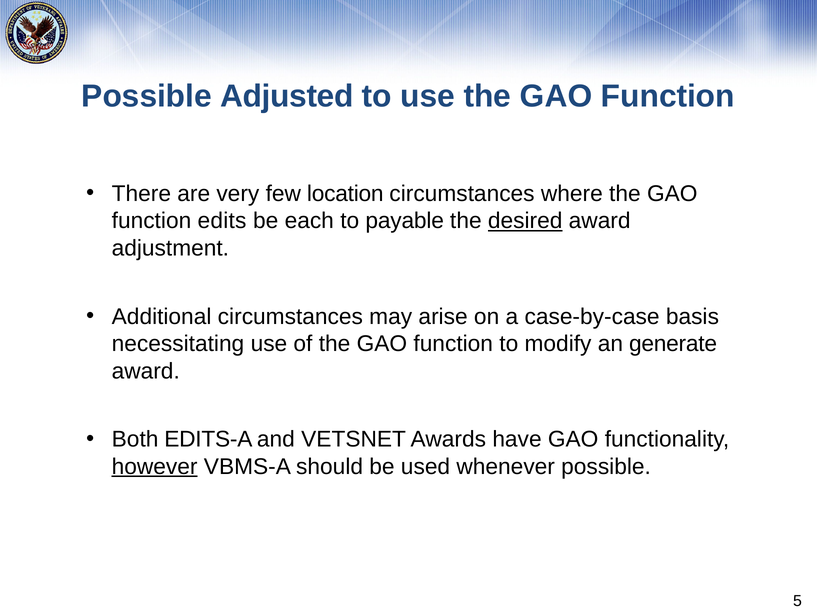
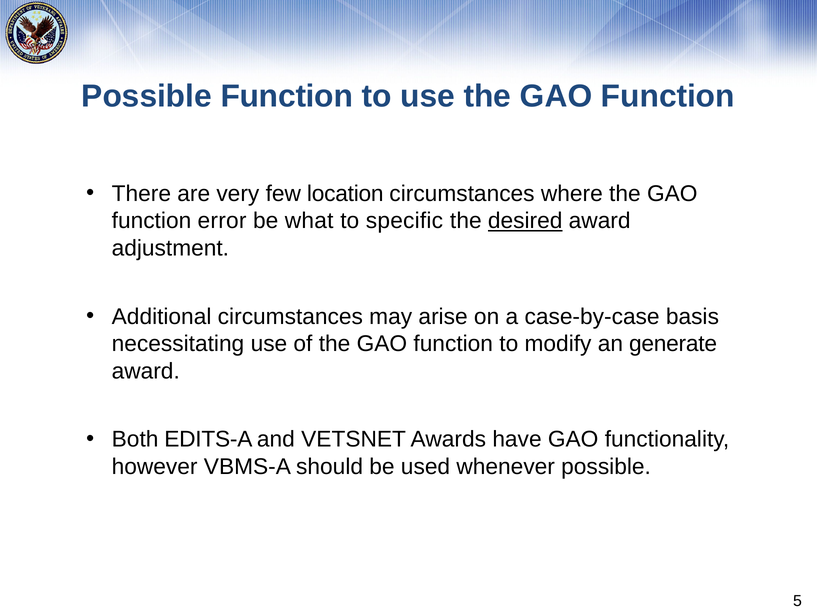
Possible Adjusted: Adjusted -> Function (287, 96)
edits: edits -> error (222, 221)
each: each -> what (309, 221)
payable: payable -> specific (404, 221)
however underline: present -> none (155, 466)
